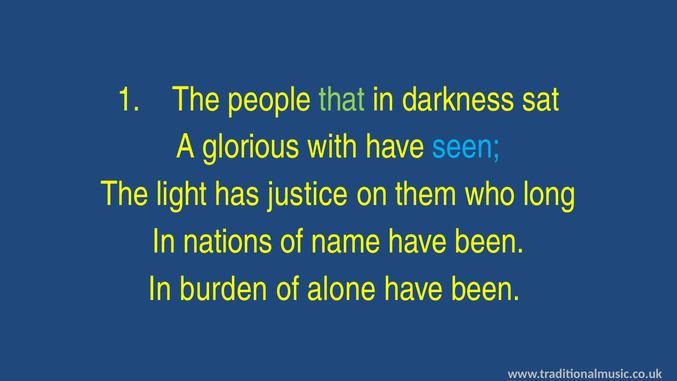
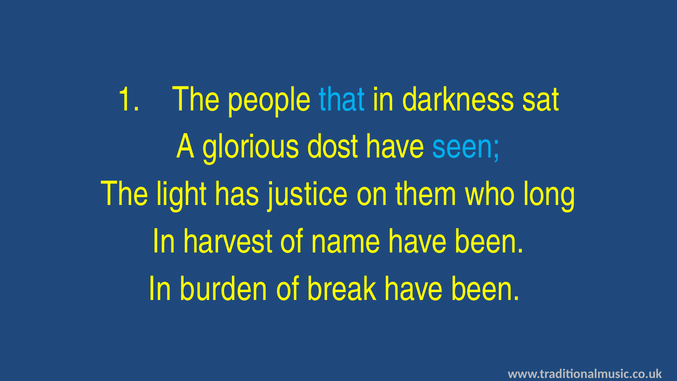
that colour: light green -> light blue (342, 99)
with: with -> dost (333, 147)
nations: nations -> harvest (228, 241)
alone: alone -> break (342, 289)
